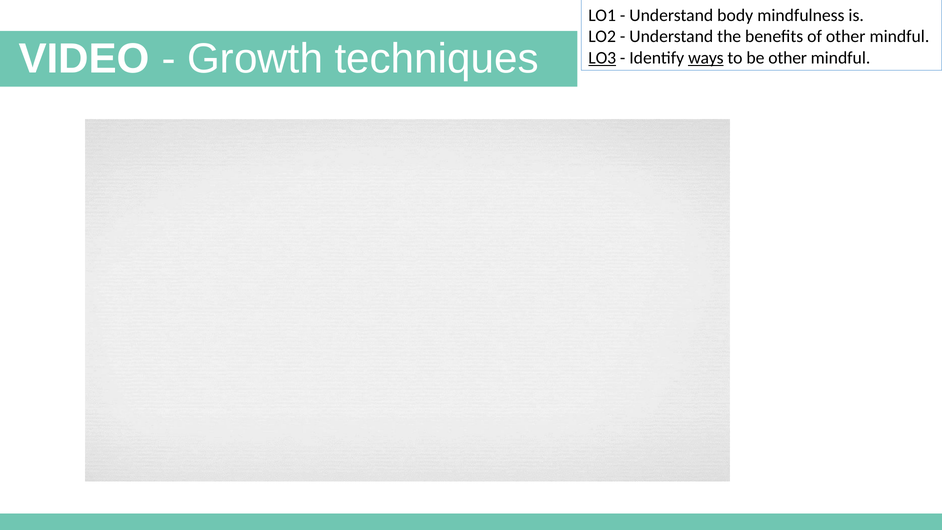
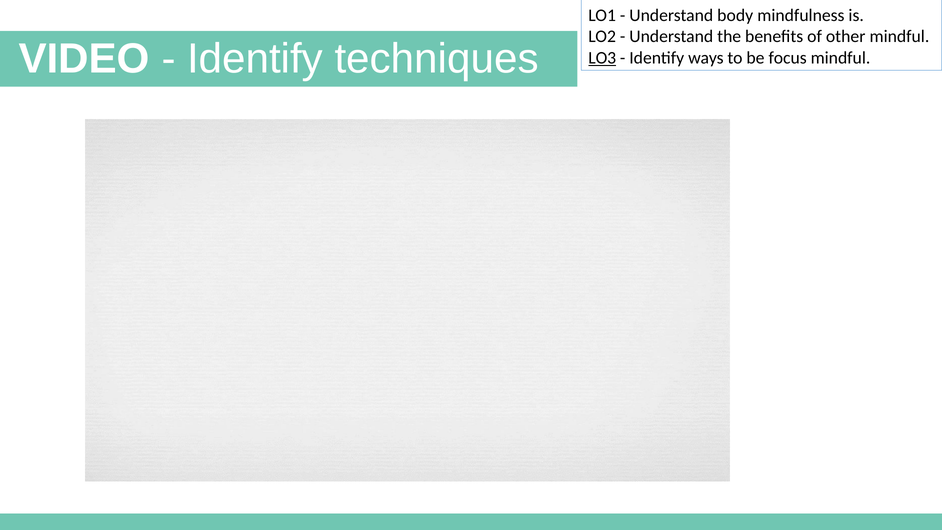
Growth: Growth -> Identify (255, 59)
ways underline: present -> none (706, 58)
be other: other -> focus (788, 58)
